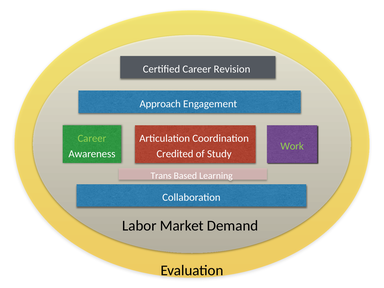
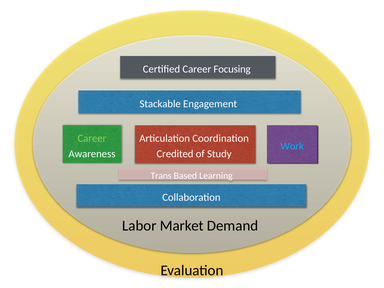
Revision: Revision -> Focusing (232, 69)
Approach: Approach -> Stackable (160, 104)
Work colour: light green -> light blue (292, 146)
